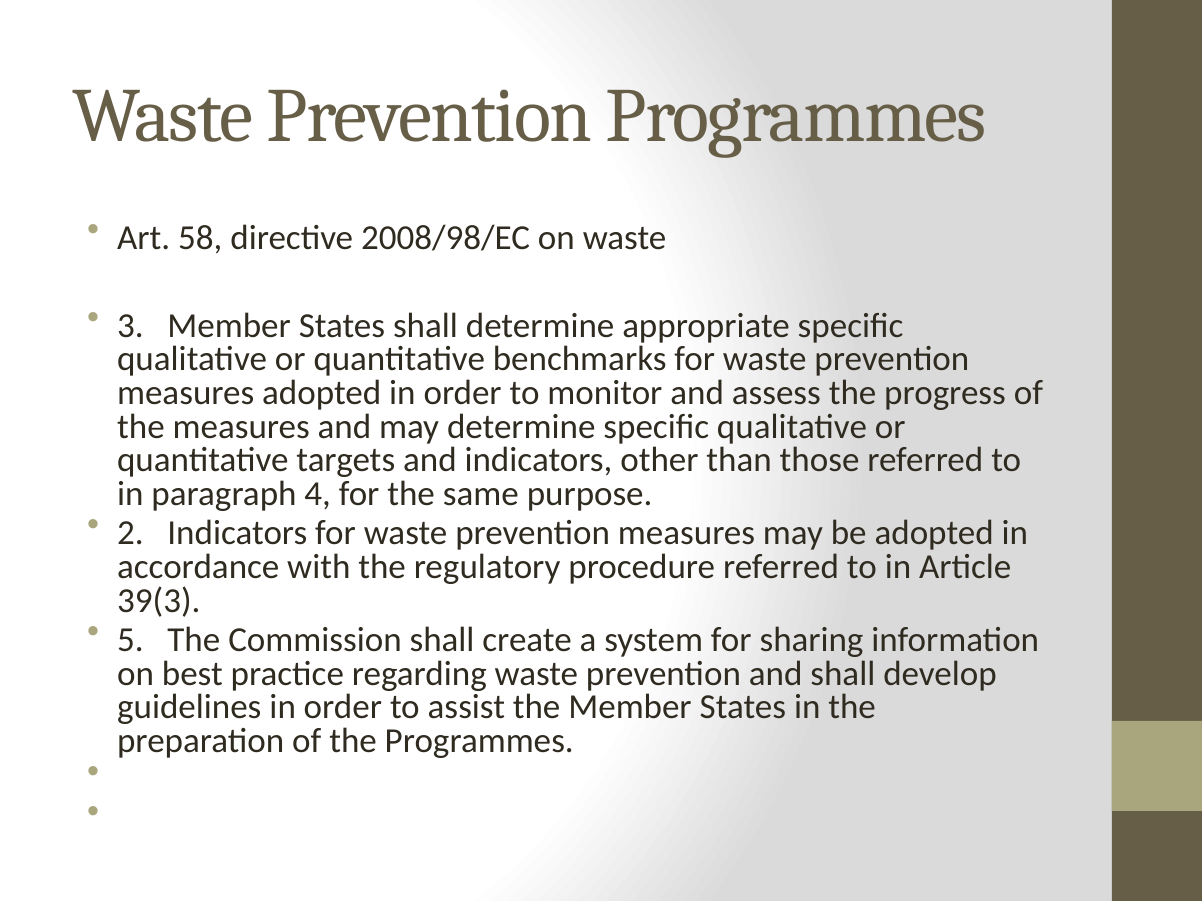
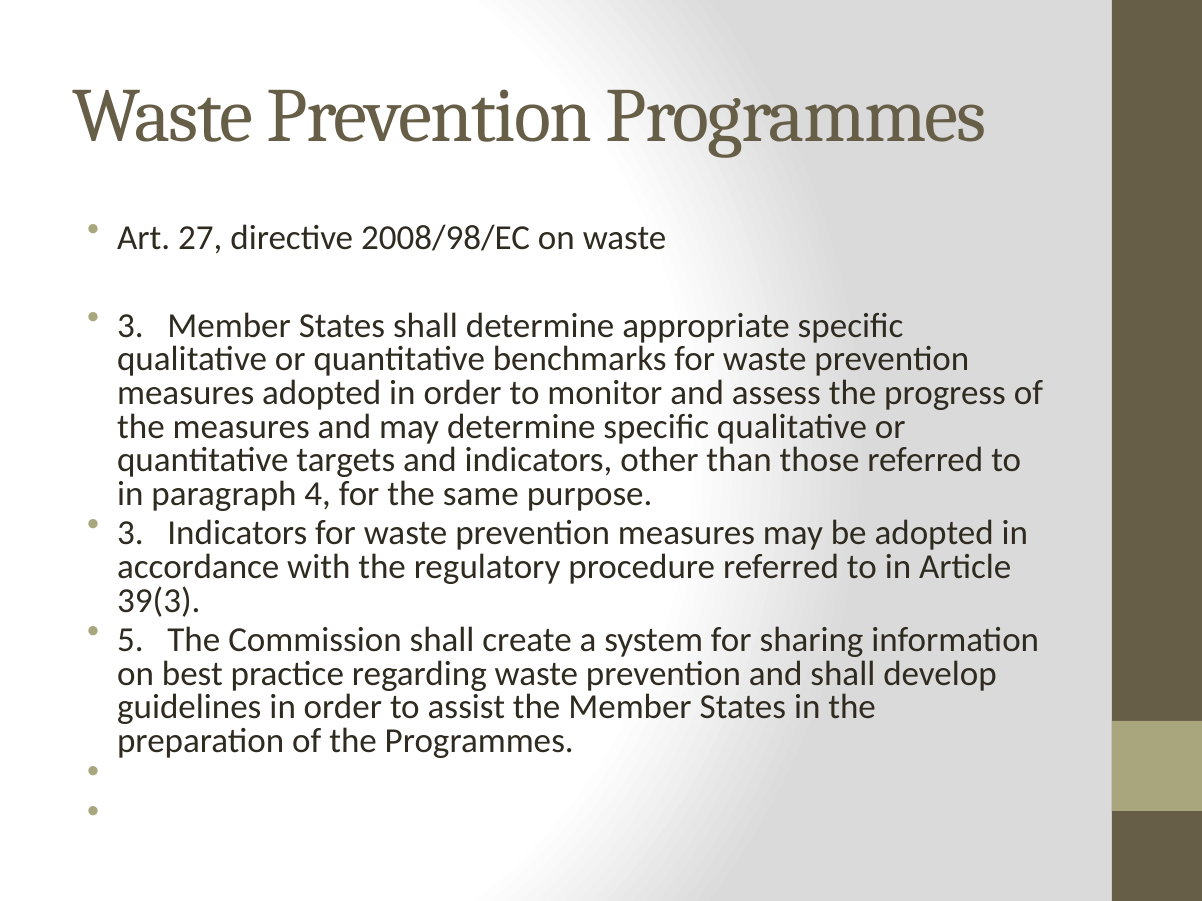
58: 58 -> 27 (200, 238)
2: 2 -> 3 (130, 534)
